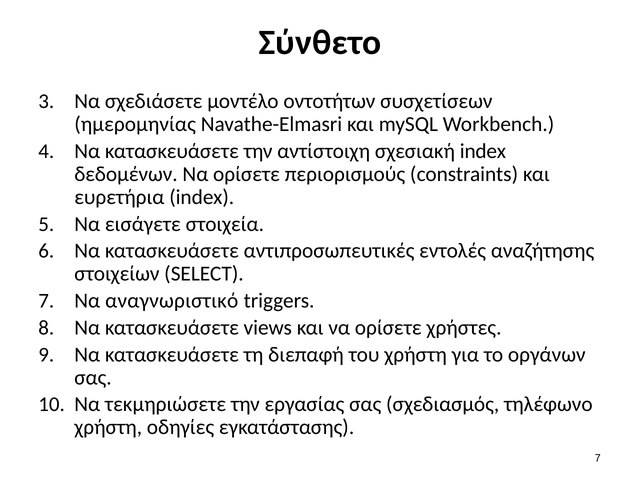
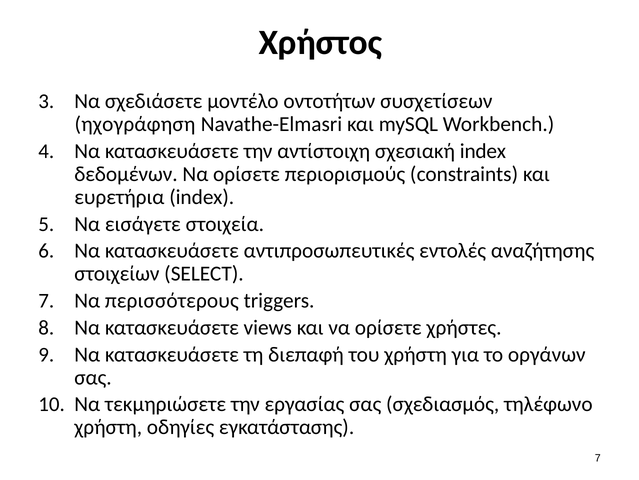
Σύνθετο: Σύνθετο -> Χρήστος (320, 42)
ημερομηνίας: ημερομηνίας -> ηχογράφηση (135, 124)
αναγνωριστικό: αναγνωριστικό -> περισσότερους (172, 300)
